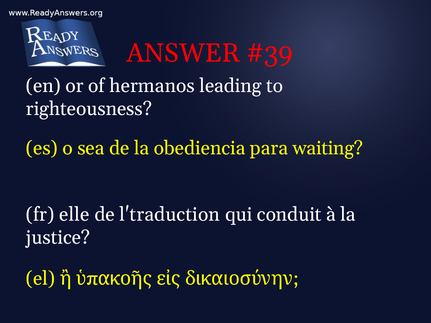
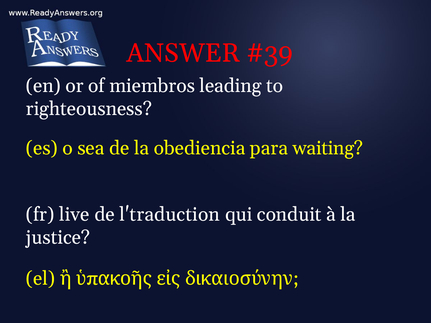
hermanos: hermanos -> miembros (152, 86)
elle: elle -> live (74, 215)
